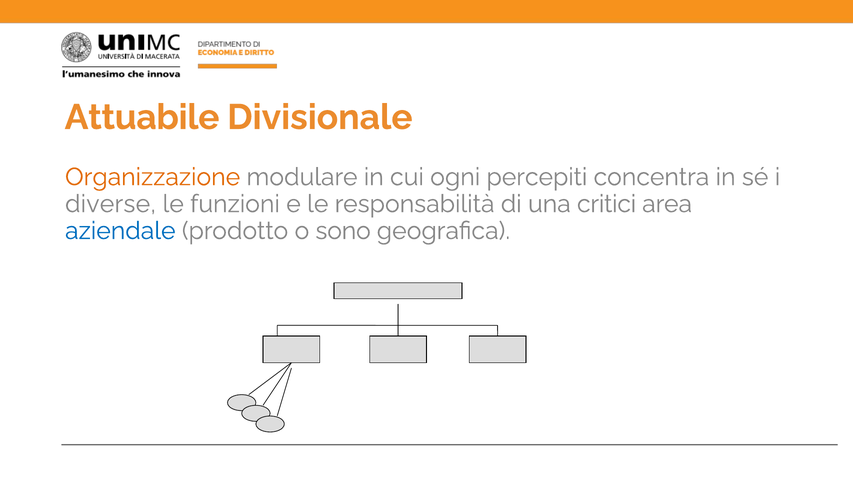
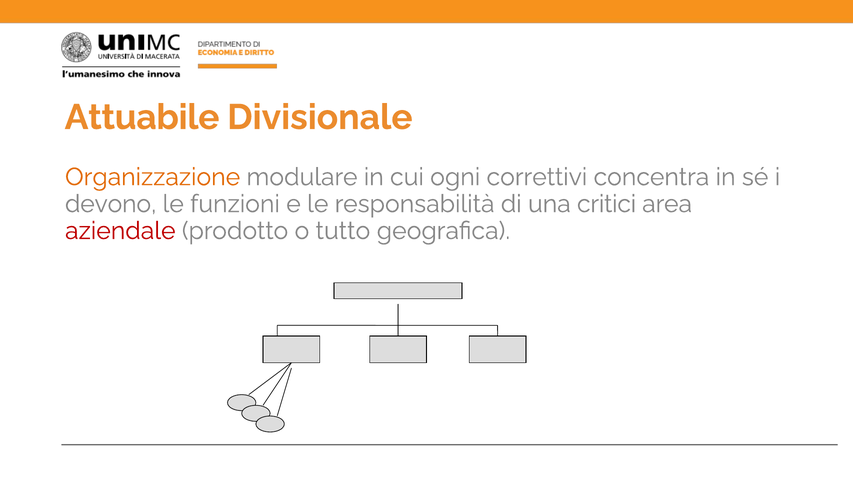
percepiti: percepiti -> correttivi (537, 177)
diverse: diverse -> devono (111, 204)
aziendale colour: blue -> red (120, 231)
sono: sono -> tutto (343, 231)
